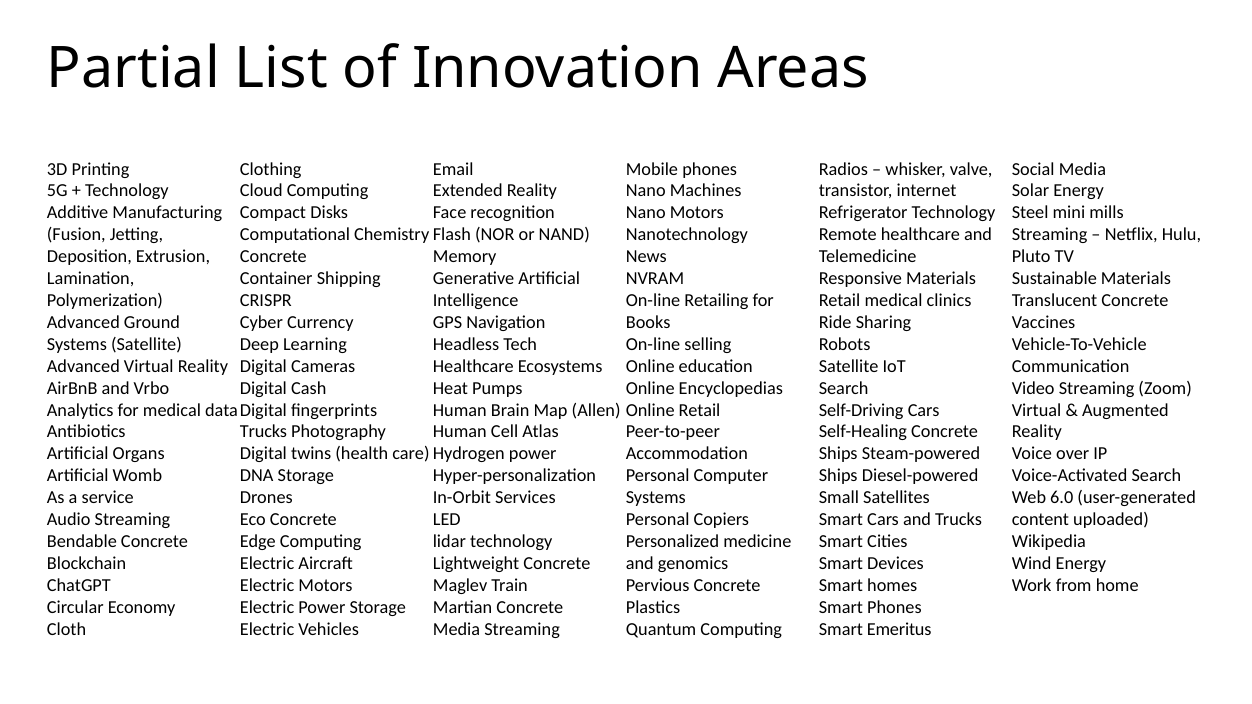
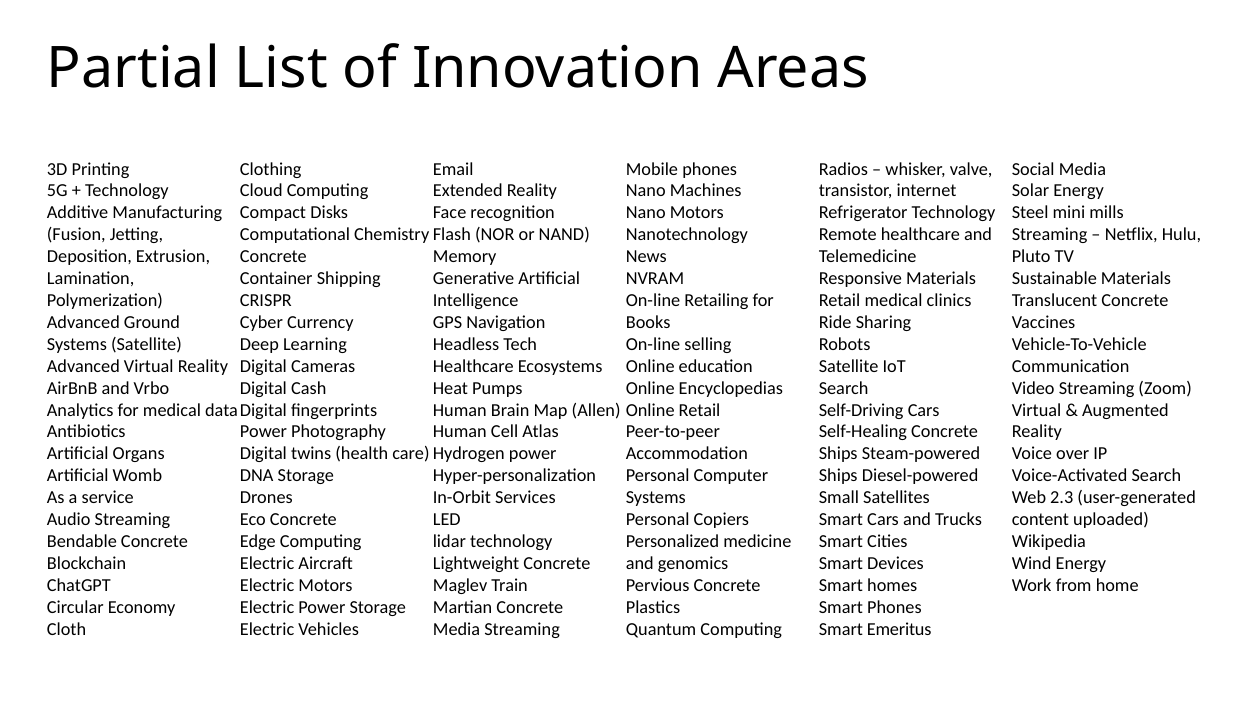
Trucks: Trucks -> Power (263, 432)
6.0: 6.0 -> 2.3 (1062, 498)
